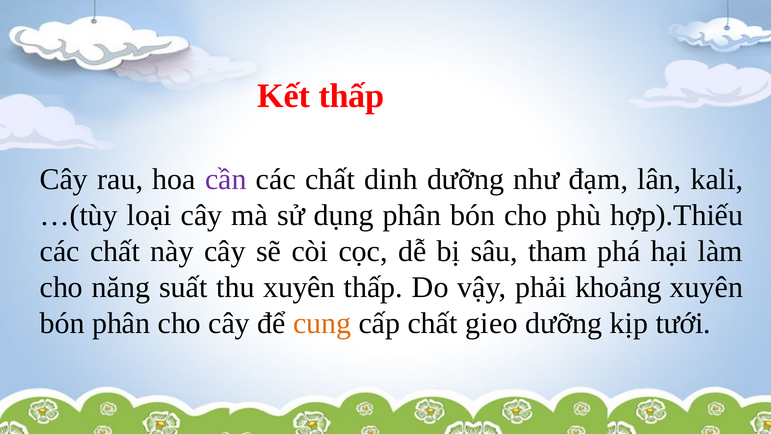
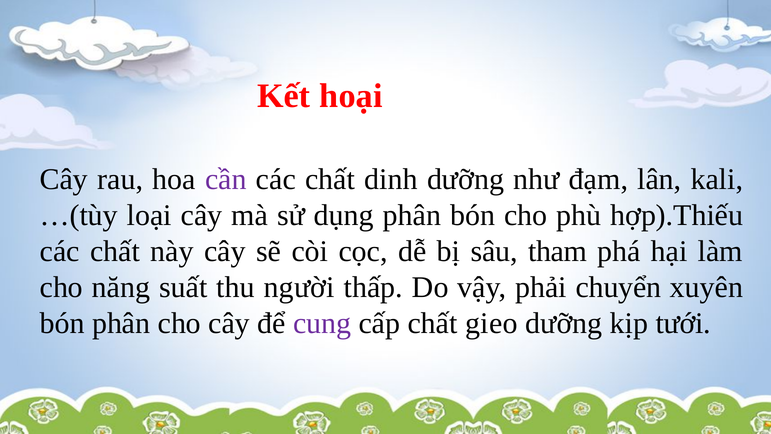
Kết thấp: thấp -> hoại (351, 96)
thu xuyên: xuyên -> người (299, 287)
khoảng: khoảng -> chuyển (618, 287)
cung colour: orange -> purple (322, 323)
